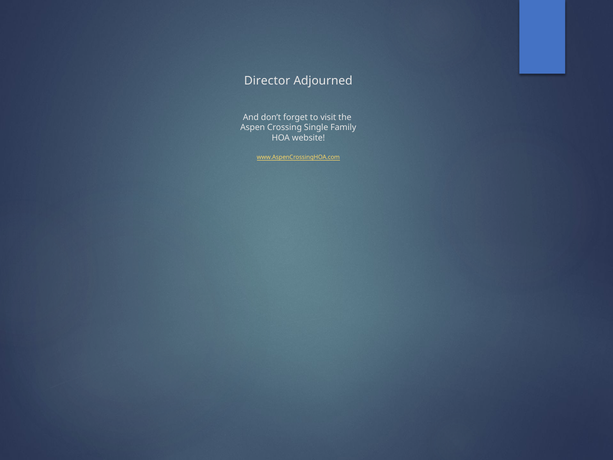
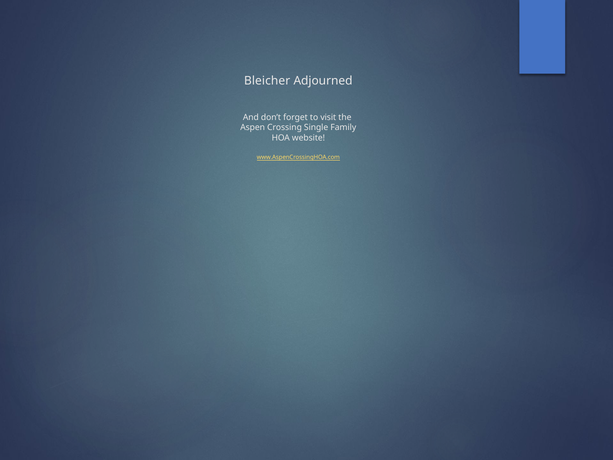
Director: Director -> Bleicher (267, 81)
